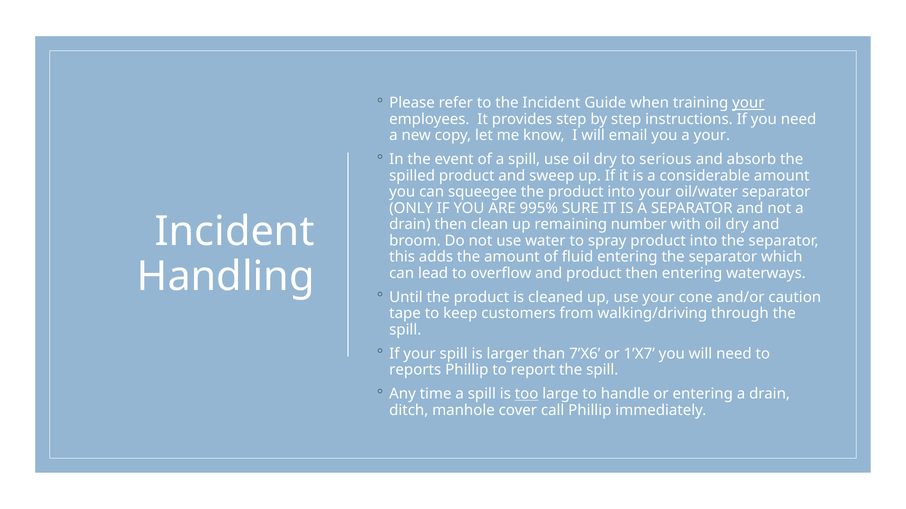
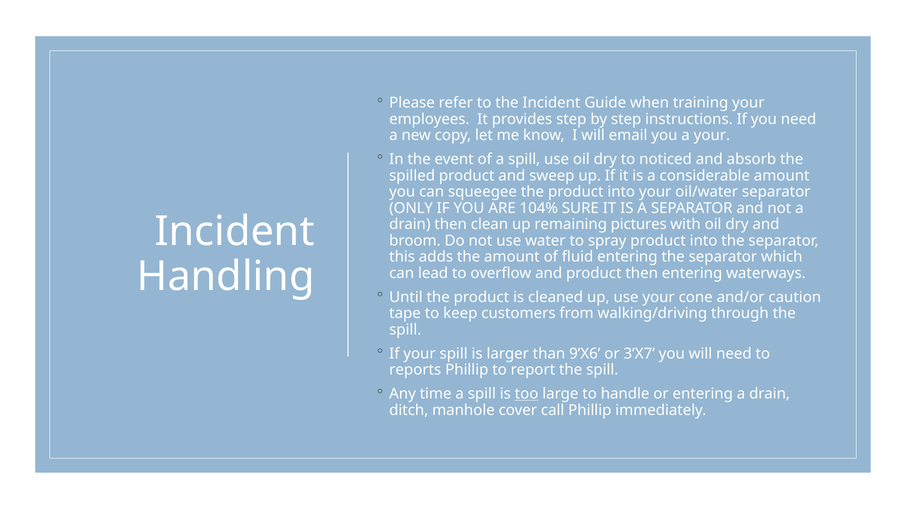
your underline: present -> none (748, 103)
serious: serious -> noticed (666, 159)
995%: 995% -> 104% (539, 208)
number: number -> pictures (639, 225)
7’X6: 7’X6 -> 9’X6 (585, 354)
1’X7: 1’X7 -> 3’X7 (639, 354)
